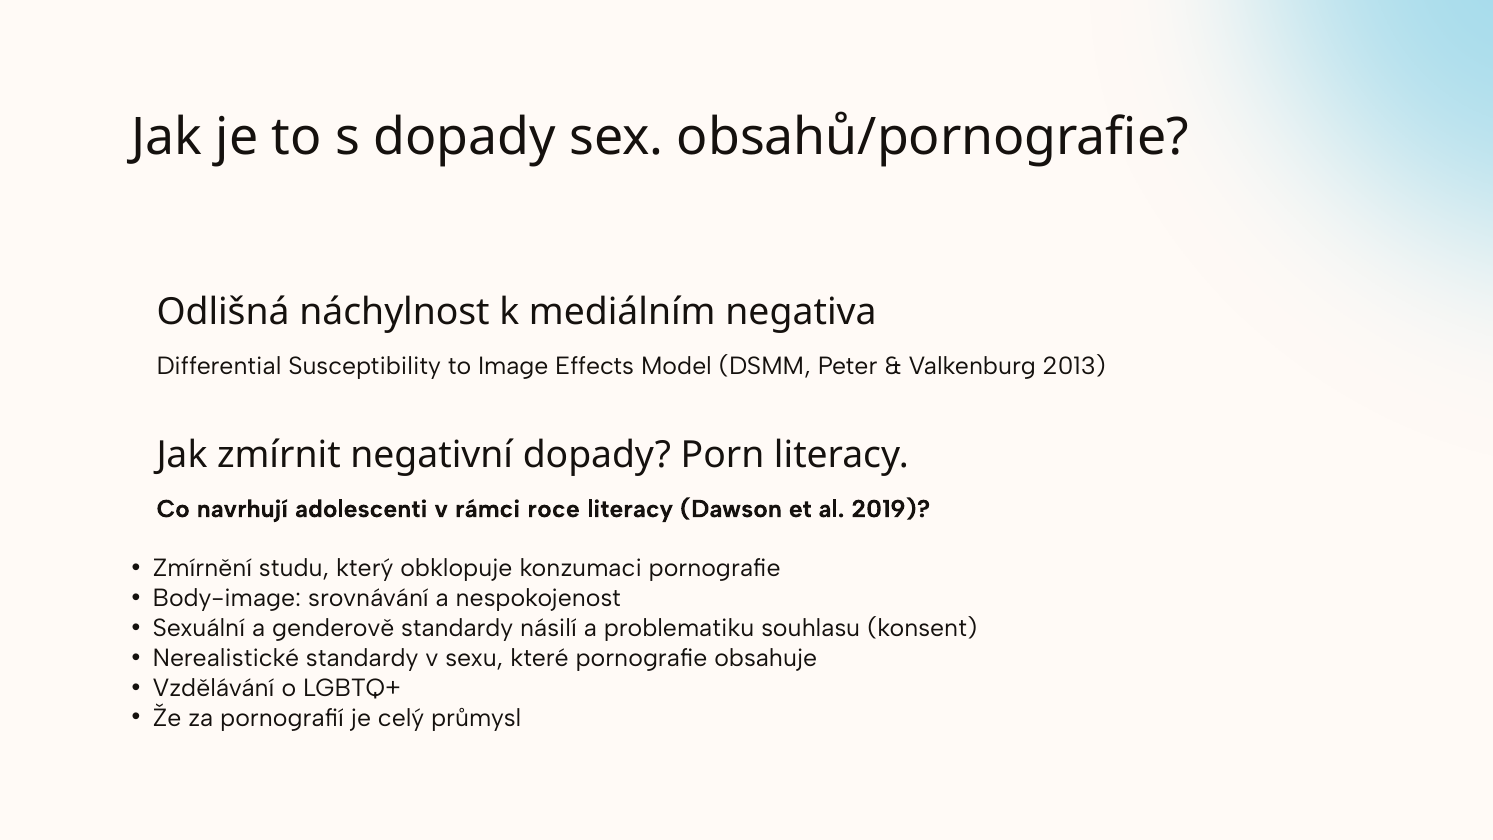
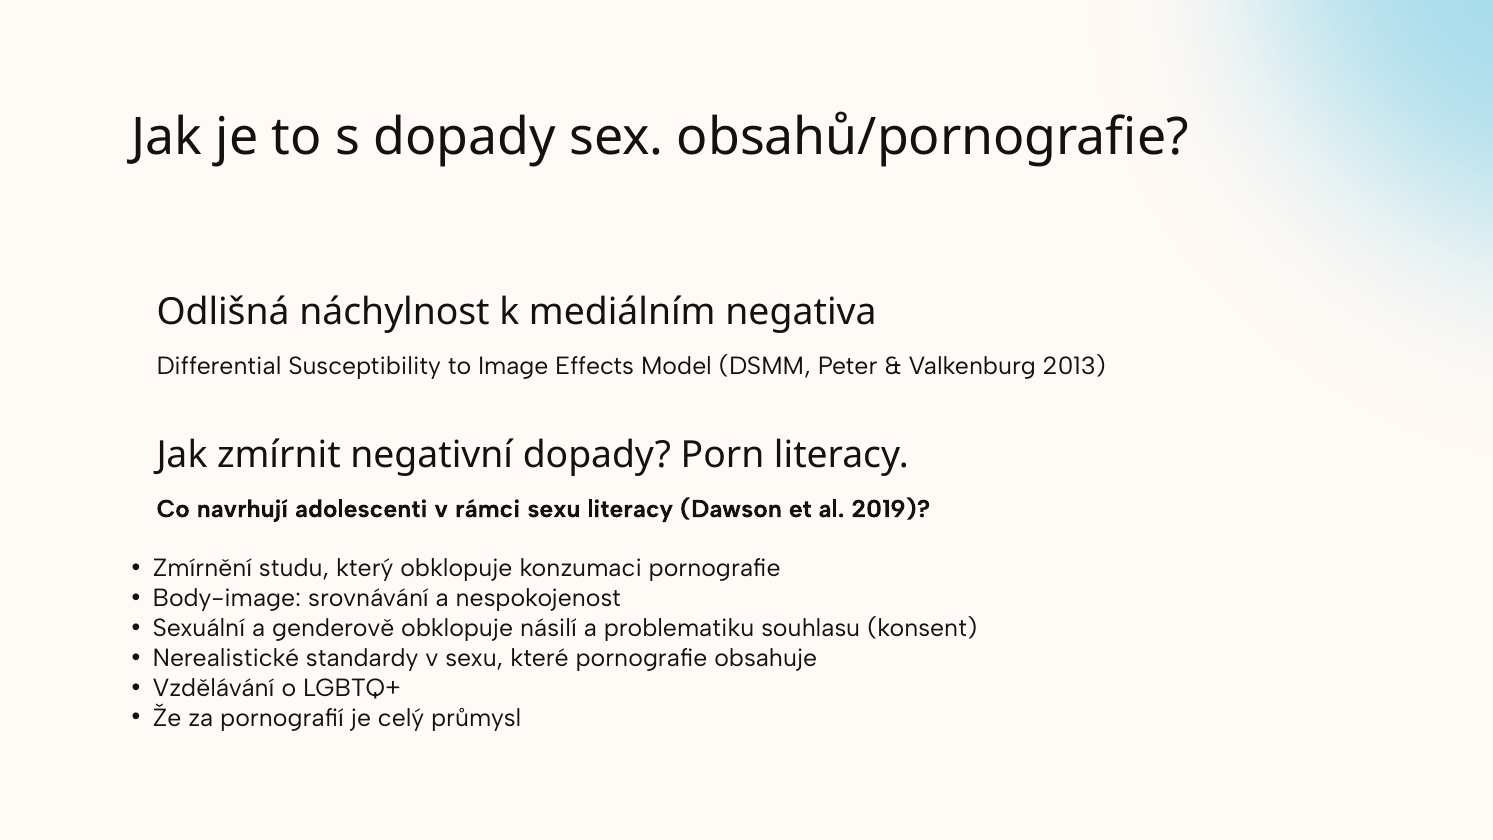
rámci roce: roce -> sexu (554, 509)
genderově standardy: standardy -> obklopuje (457, 628)
